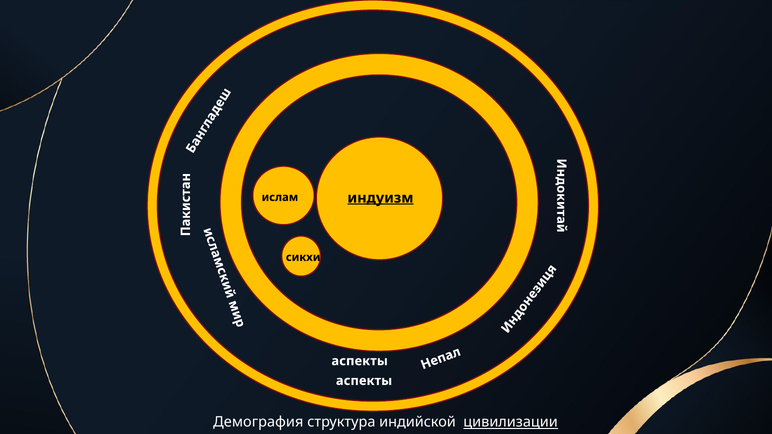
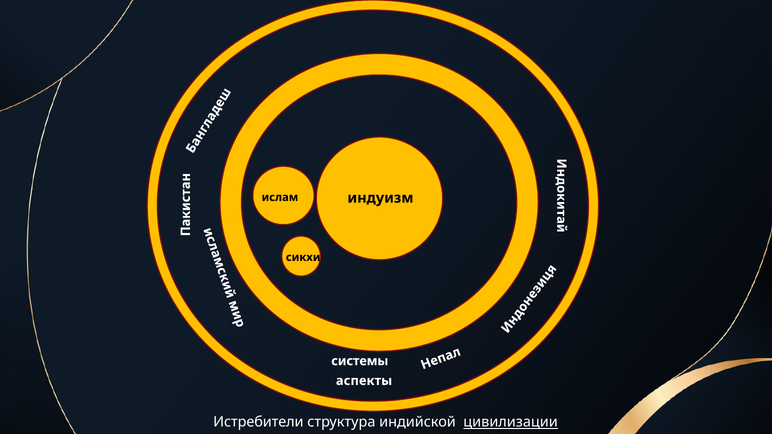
индуизм underline: present -> none (380, 198)
аспекты: аспекты -> системы (360, 361)
Демография: Демография -> Истребители (258, 422)
